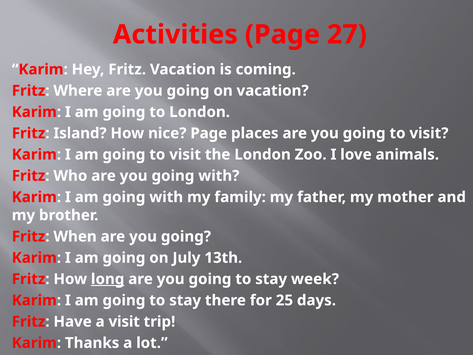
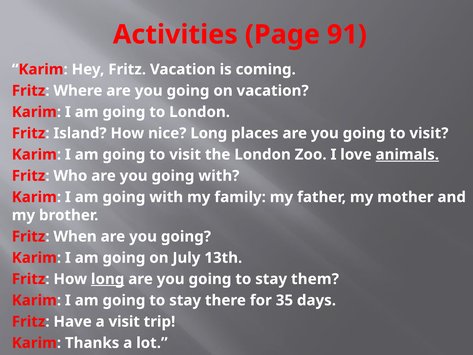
27: 27 -> 91 (347, 35)
nice Page: Page -> Long (209, 133)
animals underline: none -> present (407, 154)
week: week -> them (315, 279)
25: 25 -> 35 (284, 300)
